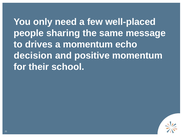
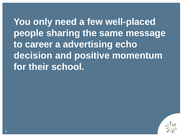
drives: drives -> career (39, 44)
a momentum: momentum -> advertising (88, 44)
